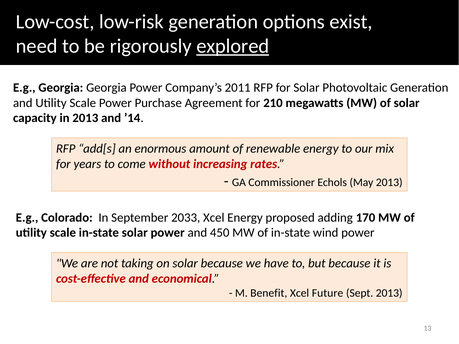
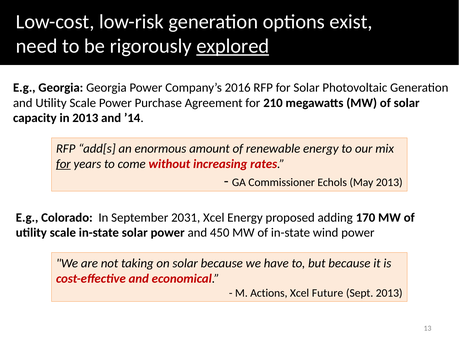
2011: 2011 -> 2016 (238, 88)
for underline: none -> present (63, 164)
2033: 2033 -> 2031 (186, 218)
Benefit: Benefit -> Actions (269, 293)
